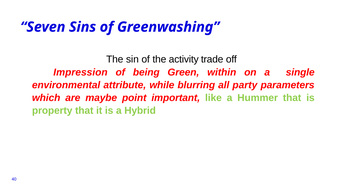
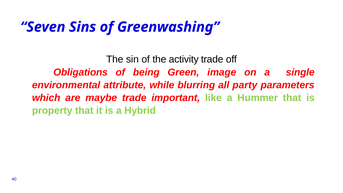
Impression: Impression -> Obligations (81, 72)
within: within -> image (222, 72)
maybe point: point -> trade (134, 98)
